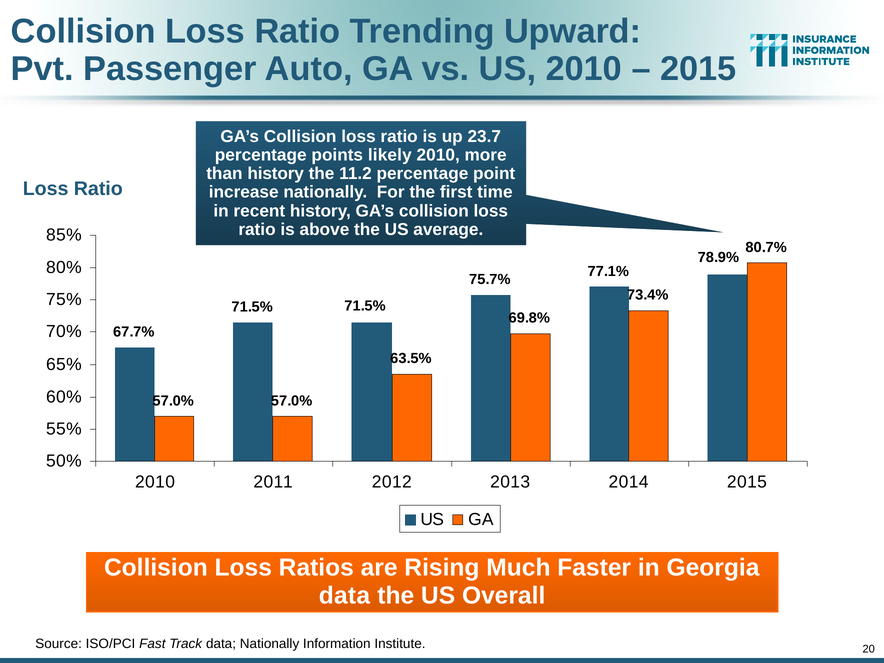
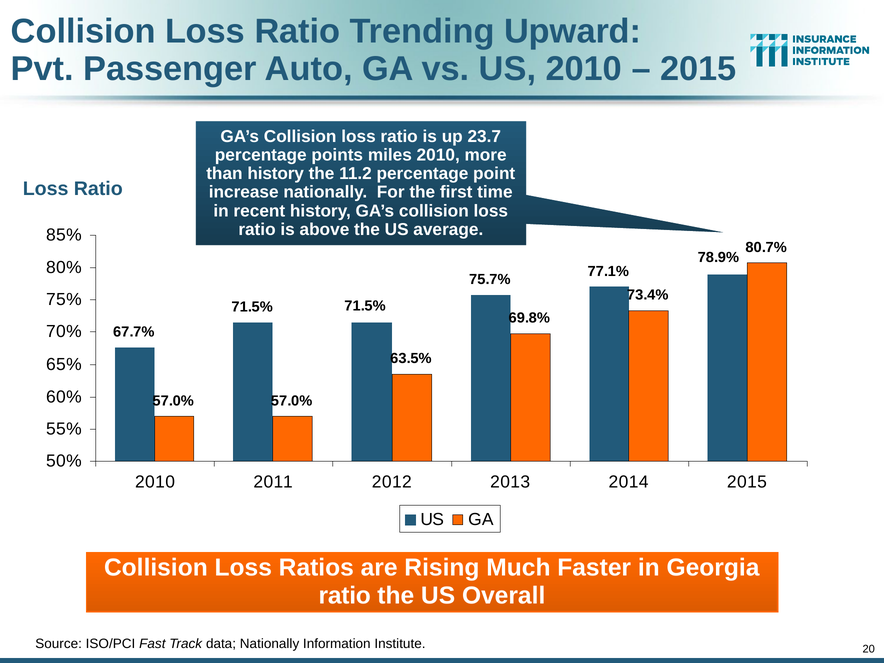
likely: likely -> miles (390, 155)
data: data -> ratio (345, 596)
